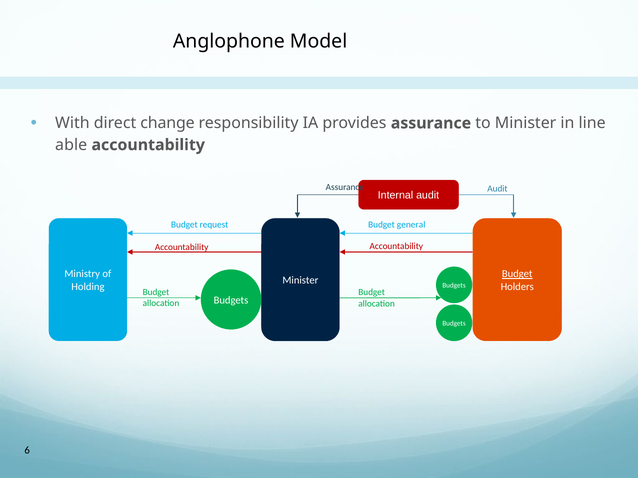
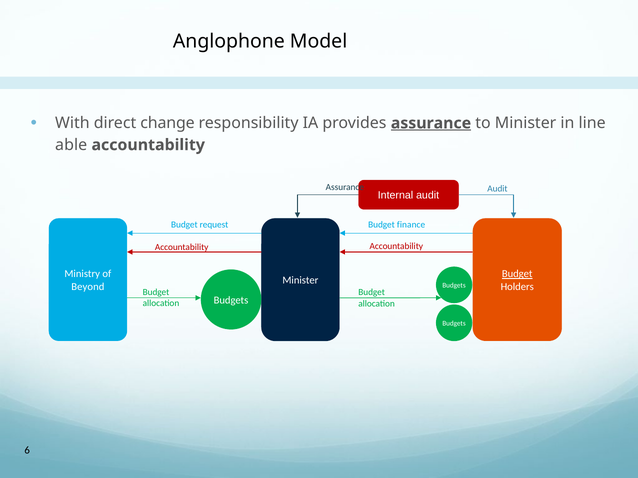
assurance underline: none -> present (431, 123)
general: general -> finance (411, 225)
Holding: Holding -> Beyond (88, 287)
